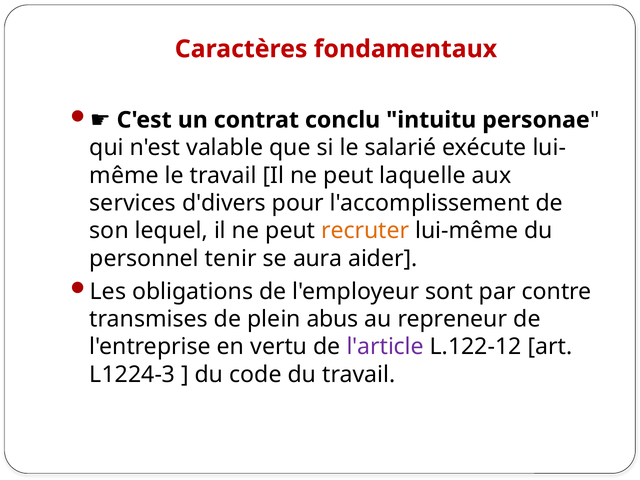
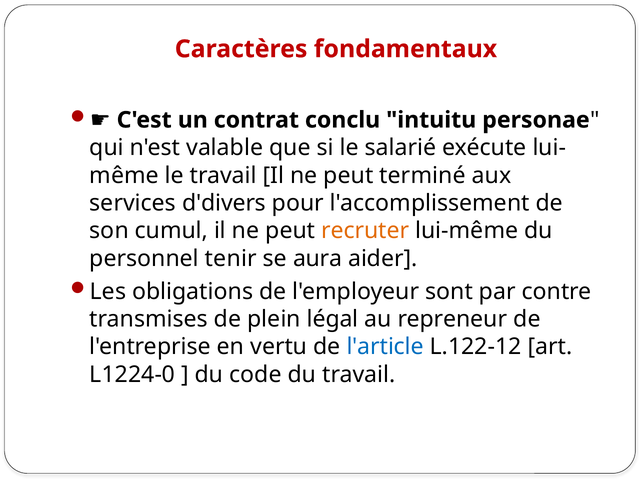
laquelle: laquelle -> terminé (423, 175)
lequel: lequel -> cumul (171, 231)
abus: abus -> légal (333, 319)
l'article colour: purple -> blue (385, 347)
L1224-3: L1224-3 -> L1224-0 (132, 375)
